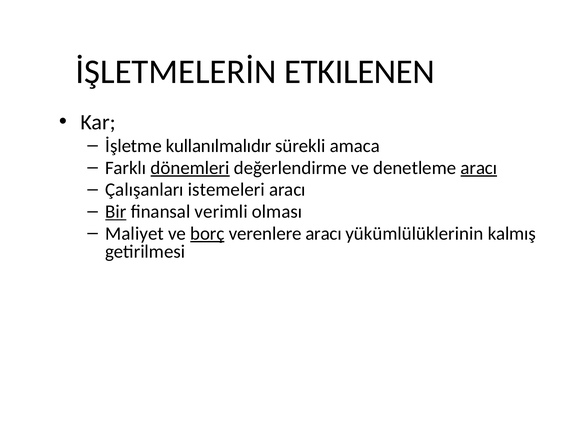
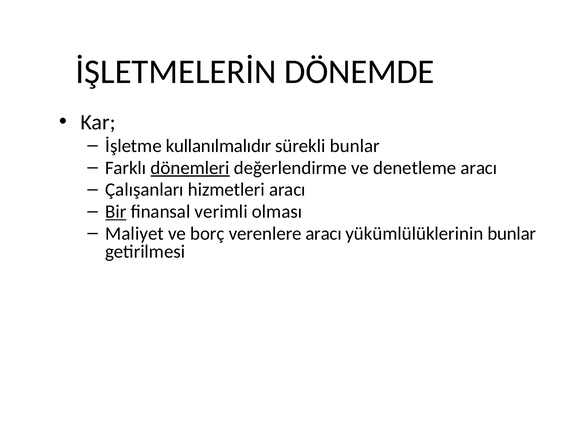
ETKILENEN: ETKILENEN -> DÖNEMDE (359, 72)
sürekli amaca: amaca -> bunlar (355, 146)
aracı underline: present -> none (479, 168)
istemeleri: istemeleri -> hizmetleri (226, 190)
borç underline: present -> none (207, 234)
yükümlülüklerinin kalmış: kalmış -> bunlar (512, 234)
